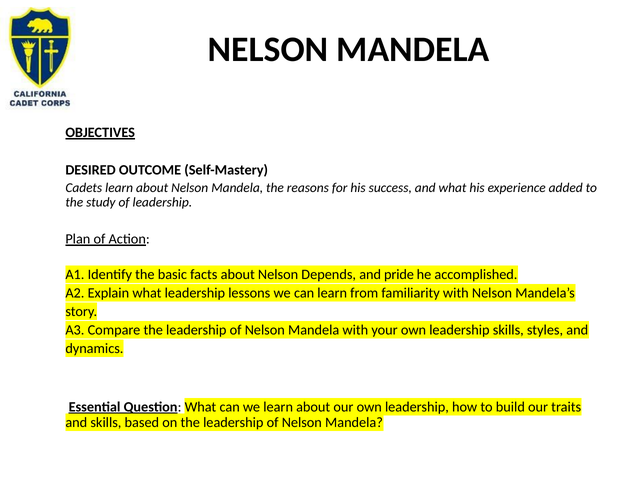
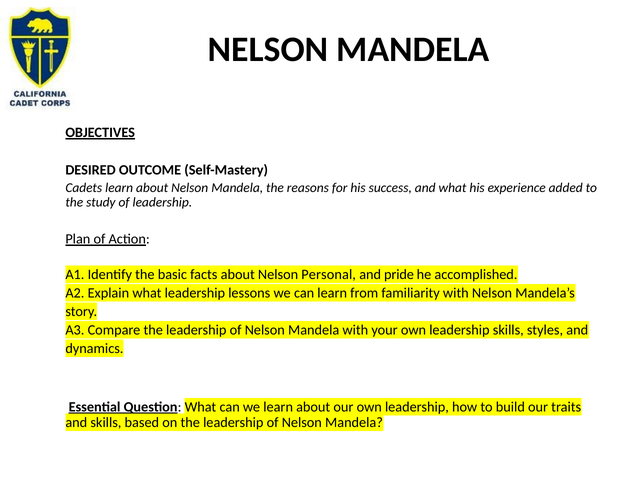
Depends: Depends -> Personal (329, 274)
